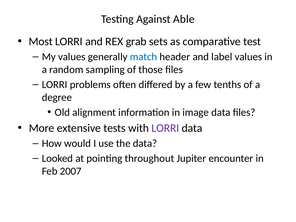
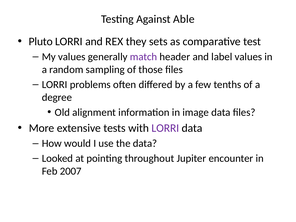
Most: Most -> Pluto (41, 41)
grab: grab -> they (136, 41)
match colour: blue -> purple (144, 57)
